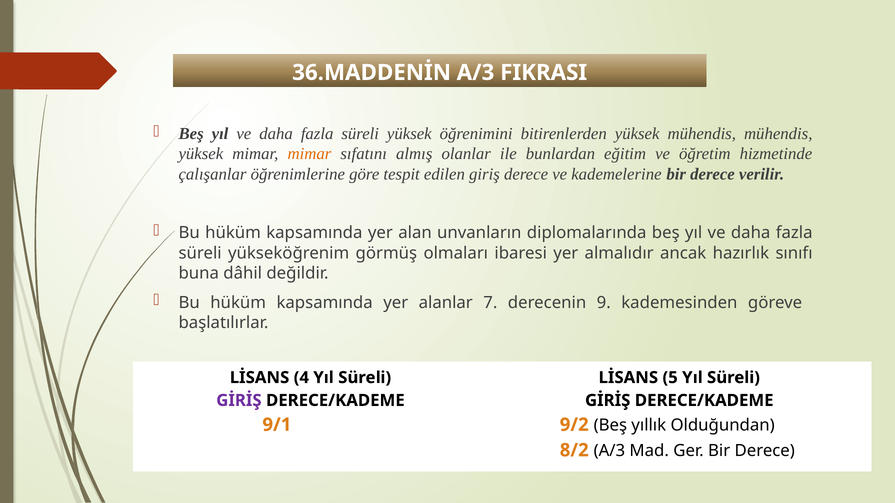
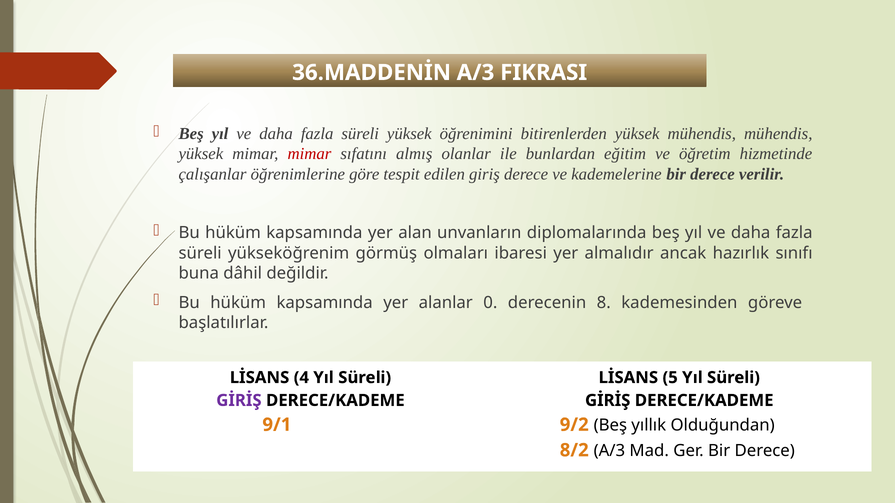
mimar colour: orange -> red (309, 154)
7: 7 -> 0 (490, 303)
9: 9 -> 8 (604, 303)
